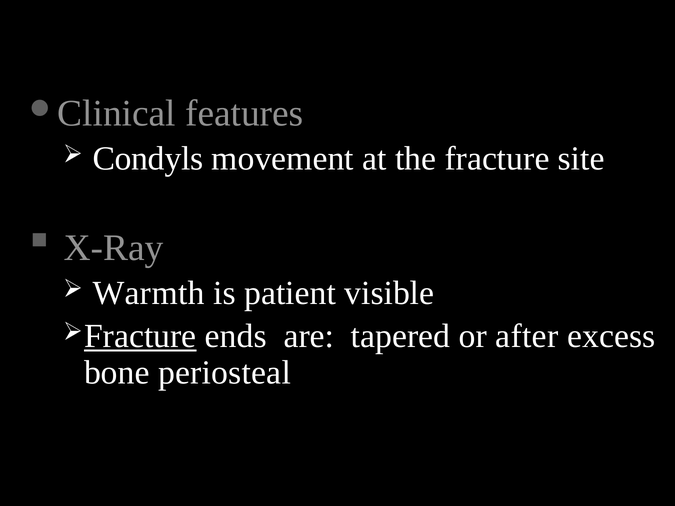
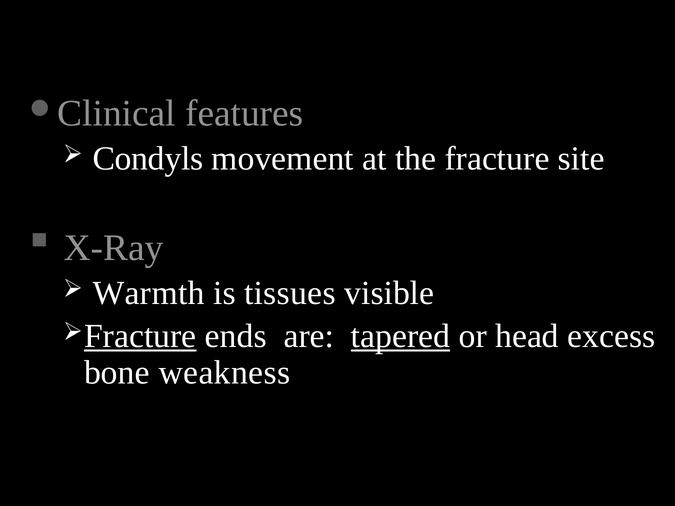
patient: patient -> tissues (290, 293)
tapered underline: none -> present (401, 336)
after: after -> head (527, 336)
periosteal: periosteal -> weakness (224, 373)
